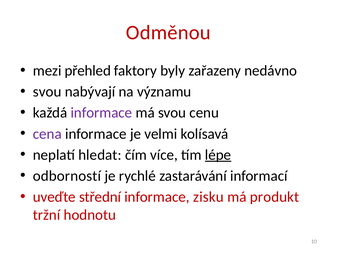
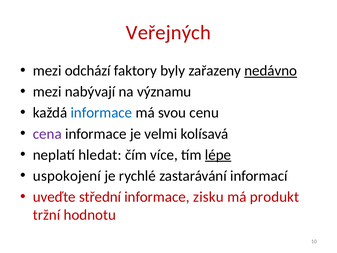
Odměnou: Odměnou -> Veřejných (168, 33)
přehled: přehled -> odchází (88, 71)
nedávno underline: none -> present (271, 71)
svou: svou -> mezi (47, 92)
informace colour: purple -> blue (101, 113)
odborností: odborností -> uspokojení (67, 176)
